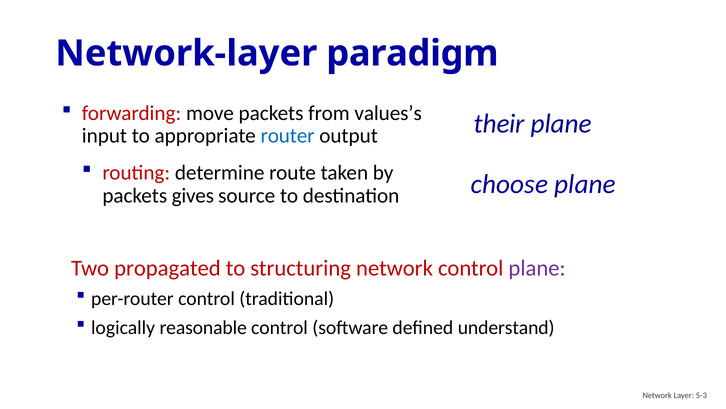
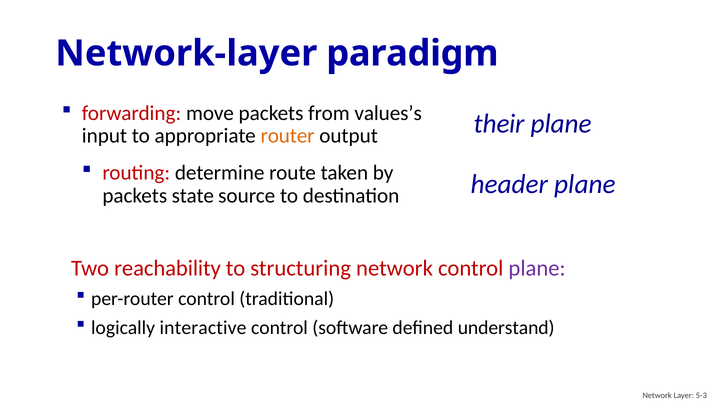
router colour: blue -> orange (288, 136)
choose: choose -> header (510, 184)
gives: gives -> state (193, 195)
propagated: propagated -> reachability (167, 268)
reasonable: reasonable -> interactive (203, 327)
